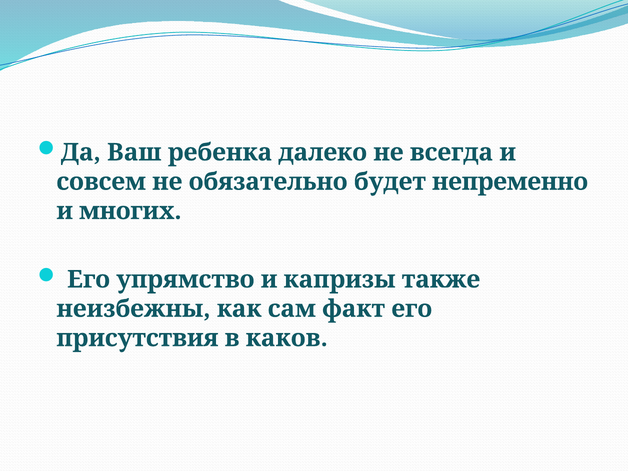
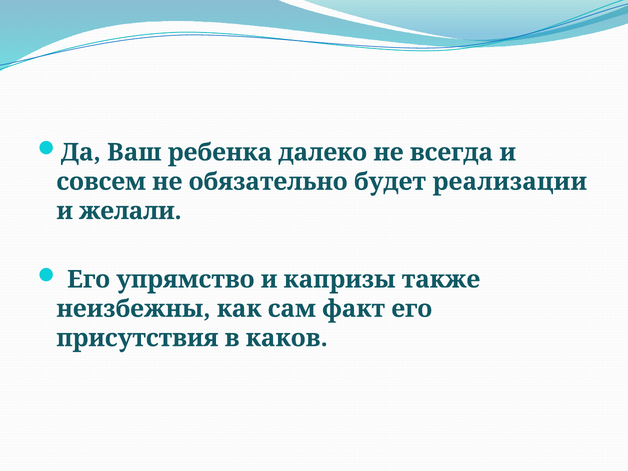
непременно: непременно -> реализации (510, 182)
многих: многих -> желали (130, 211)
